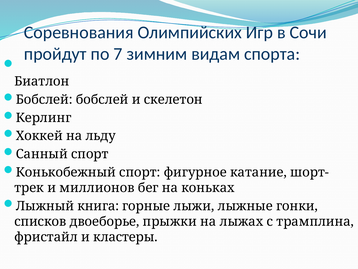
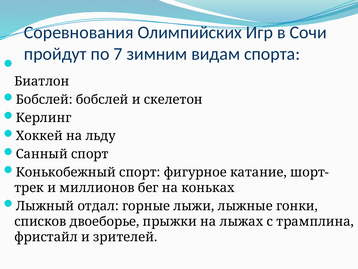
книга: книга -> отдал (98, 206)
кластеры: кластеры -> зрителей (125, 237)
